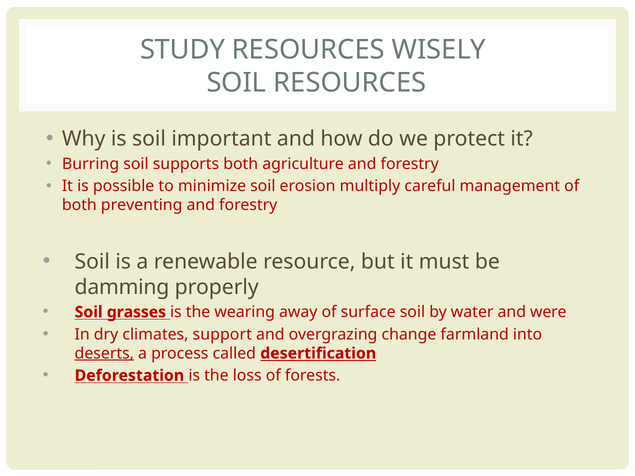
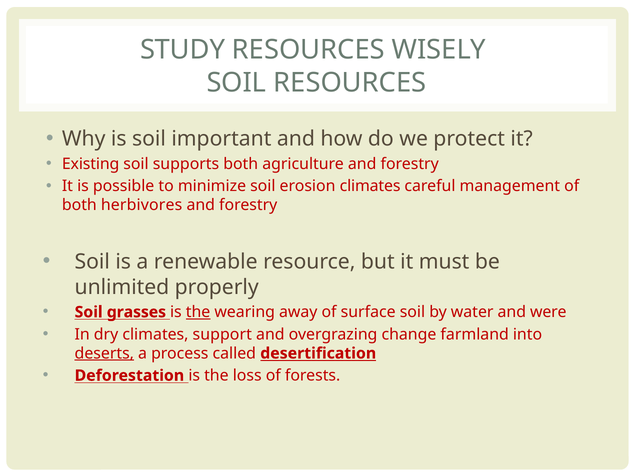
Burring: Burring -> Existing (91, 164)
erosion multiply: multiply -> climates (370, 186)
preventing: preventing -> herbivores (142, 205)
damming: damming -> unlimited (122, 287)
the underline: none -> present (198, 312)
